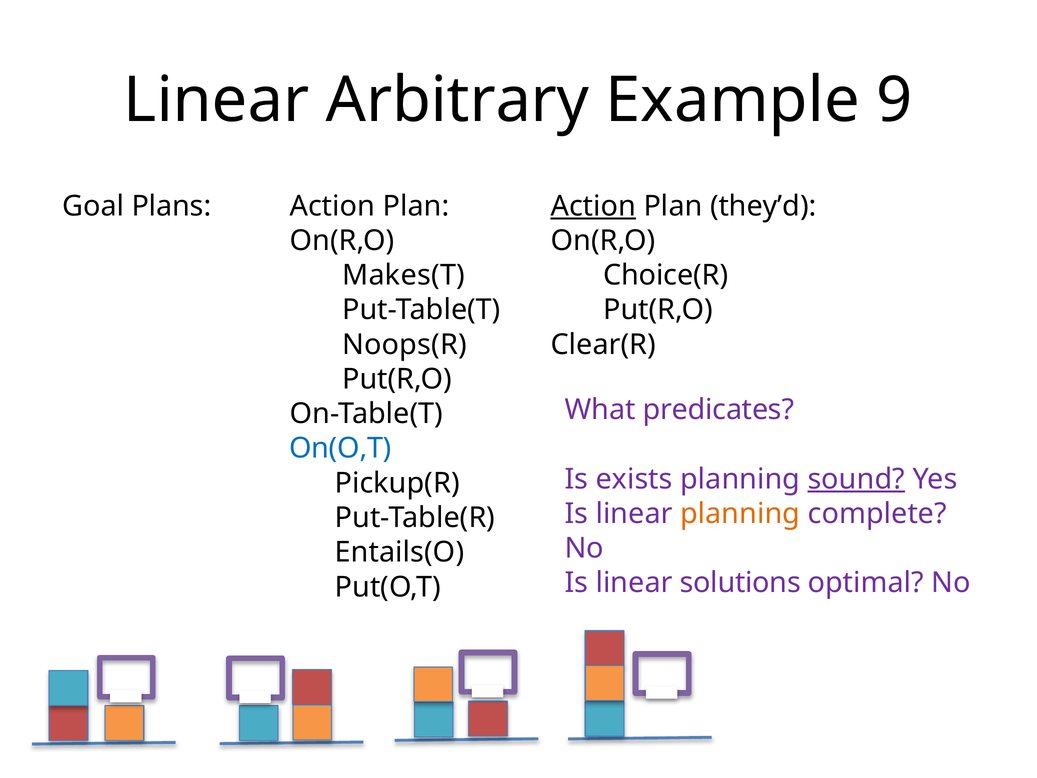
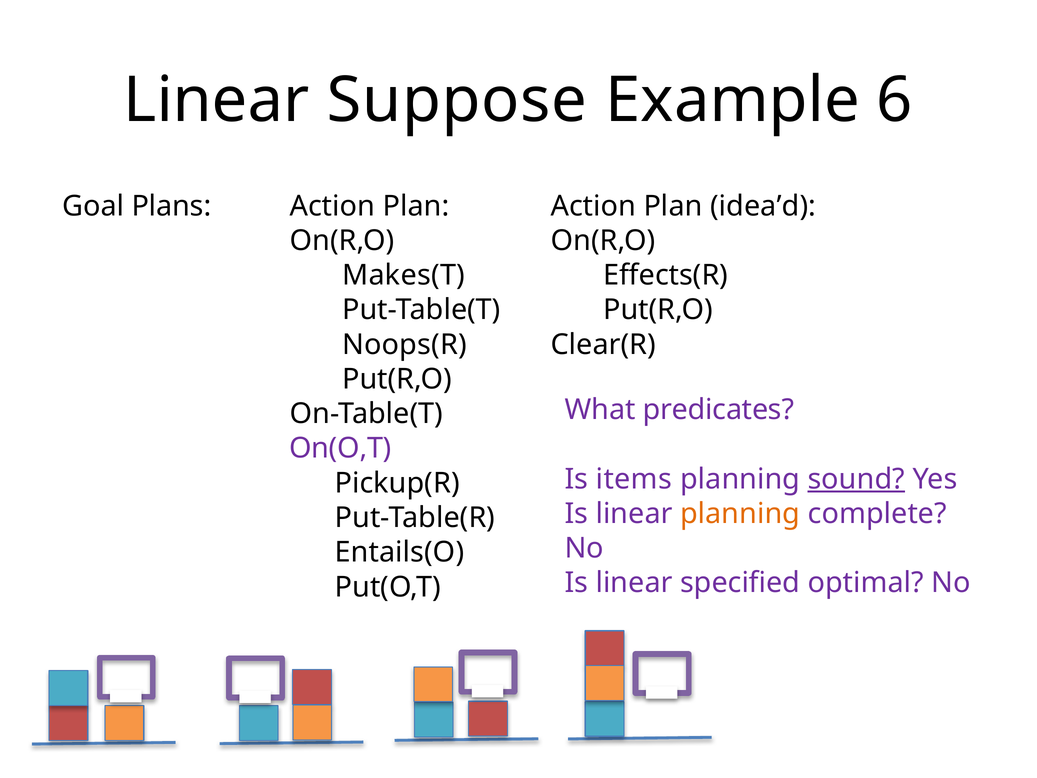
Arbitrary: Arbitrary -> Suppose (457, 100)
9: 9 -> 6 (894, 100)
Action underline: present -> none (593, 206)
they’d: they’d -> idea’d (763, 206)
Choice(R: Choice(R -> Effects(R (666, 275)
On(O,T colour: blue -> purple (340, 448)
exists: exists -> items (634, 479)
solutions: solutions -> specified (740, 583)
